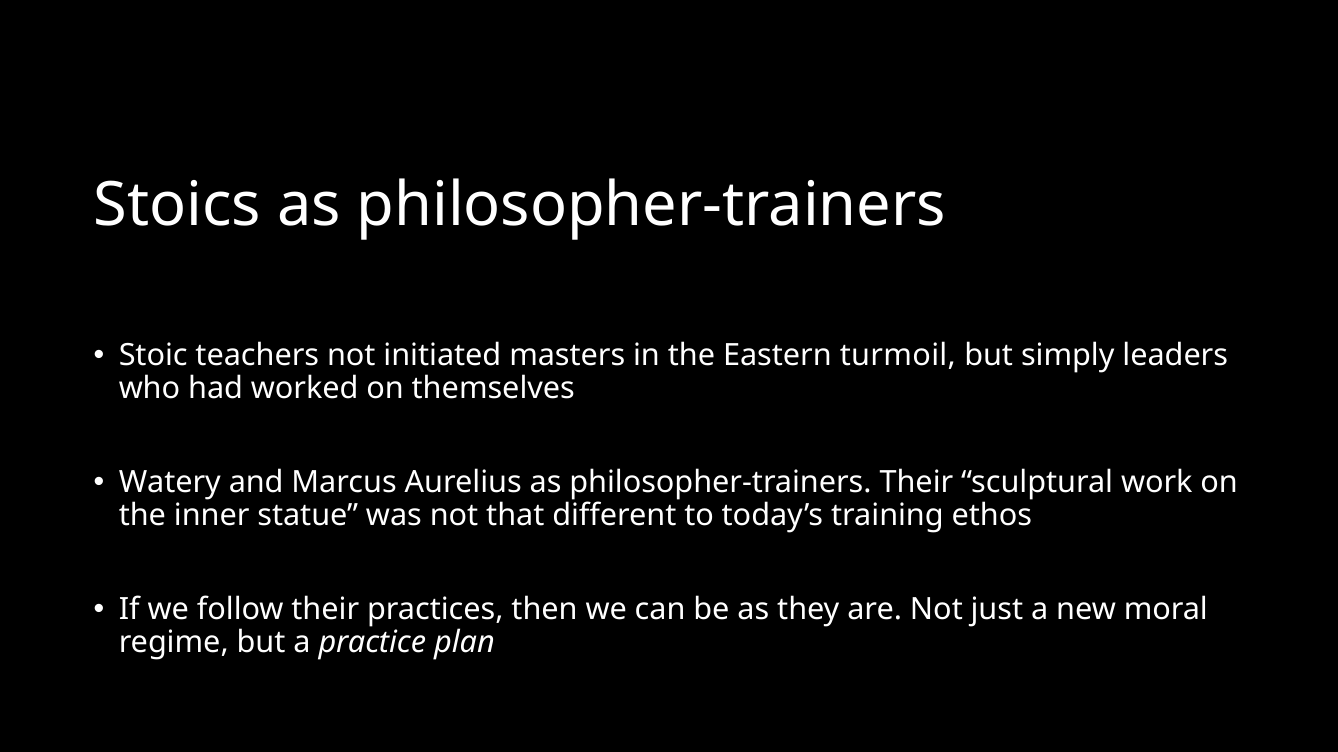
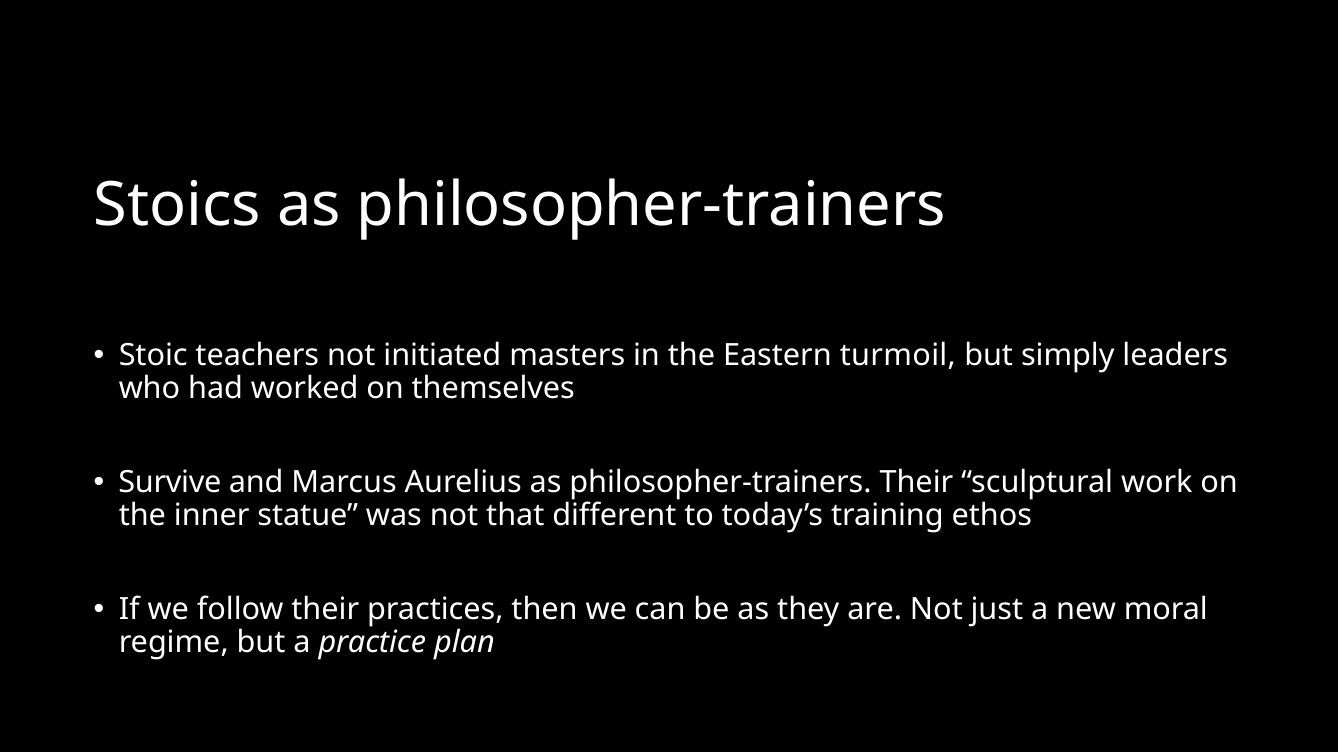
Watery: Watery -> Survive (170, 483)
